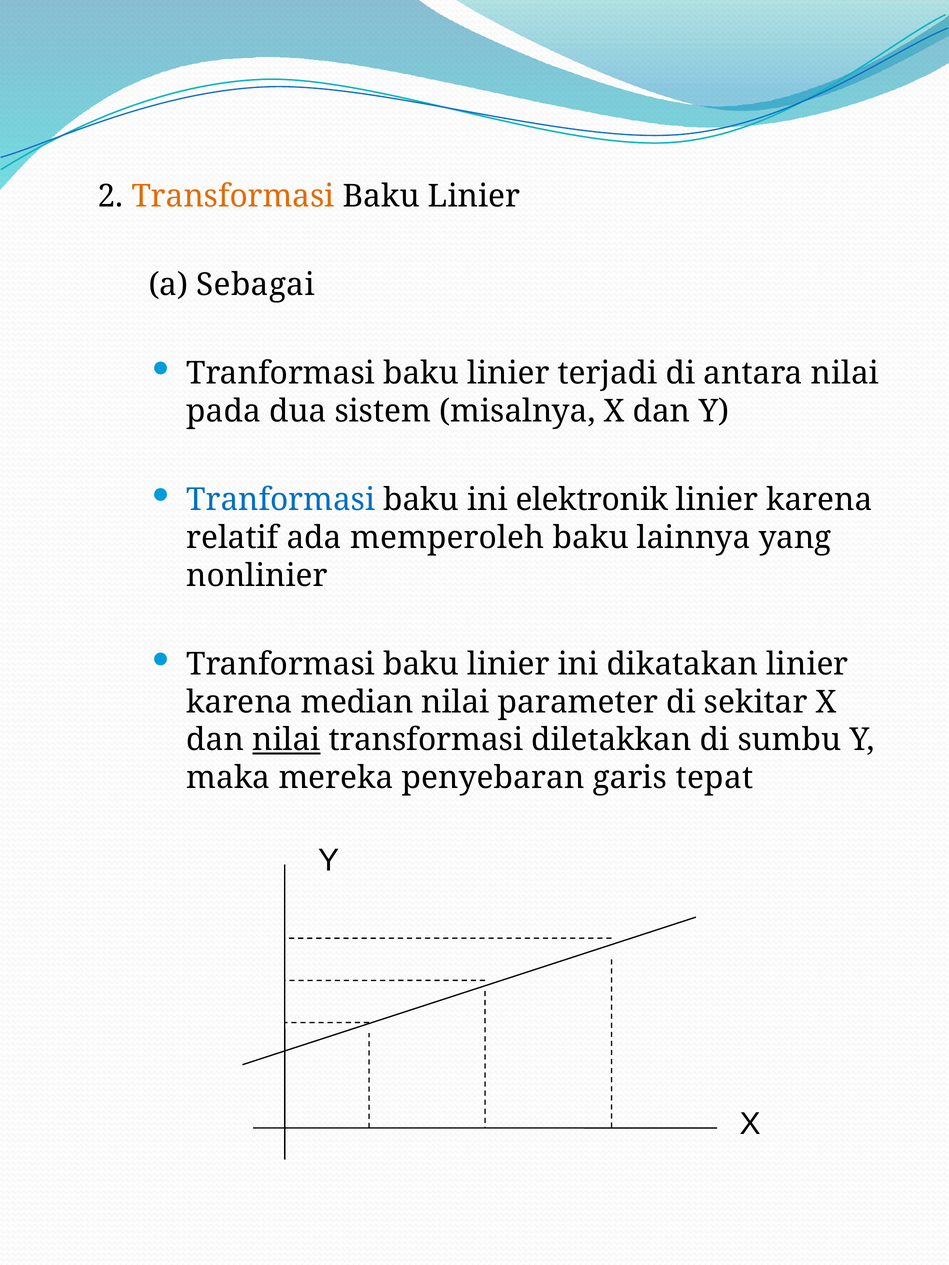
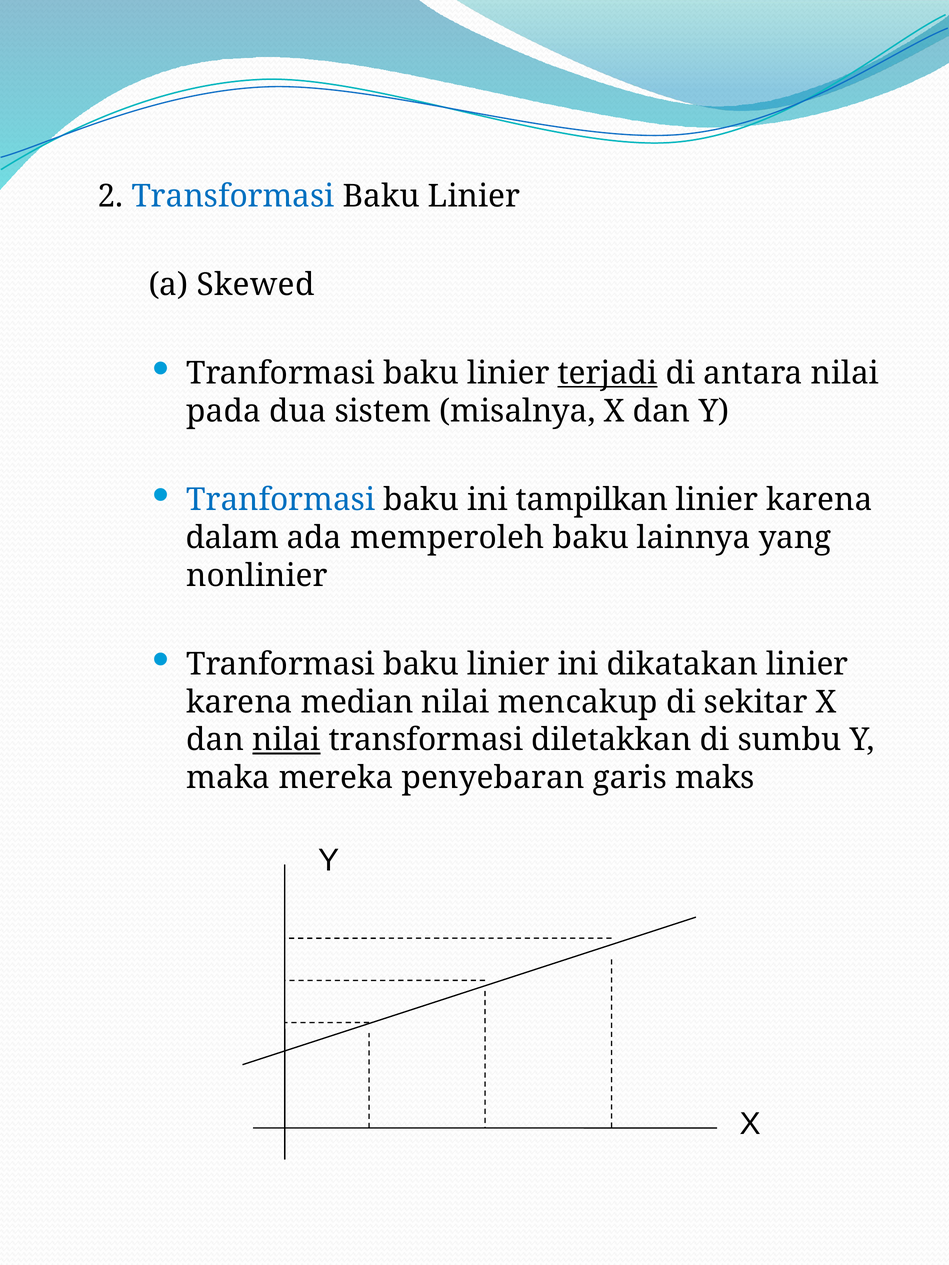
Transformasi colour: orange -> blue (233, 196)
Sebagai: Sebagai -> Skewed (256, 285)
terjadi underline: none -> present (608, 373)
elektronik: elektronik -> tampilkan (592, 500)
relatif: relatif -> dalam (233, 538)
parameter: parameter -> mencakup (578, 702)
tepat: tepat -> maks (715, 778)
